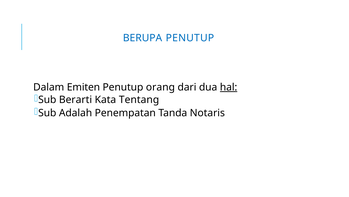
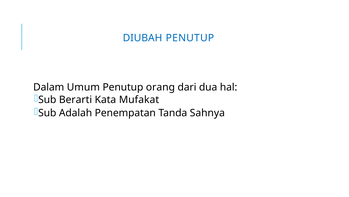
BERUPA: BERUPA -> DIUBAH (143, 38)
Emiten: Emiten -> Umum (83, 87)
hal underline: present -> none (229, 87)
Tentang: Tentang -> Mufakat (139, 99)
Notaris: Notaris -> Sahnya (207, 113)
